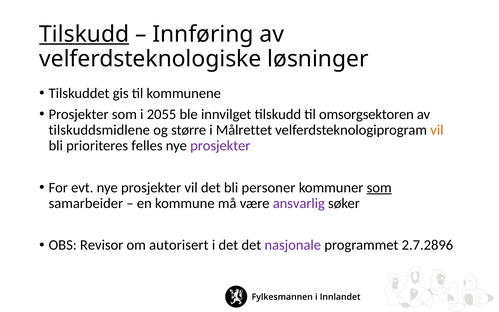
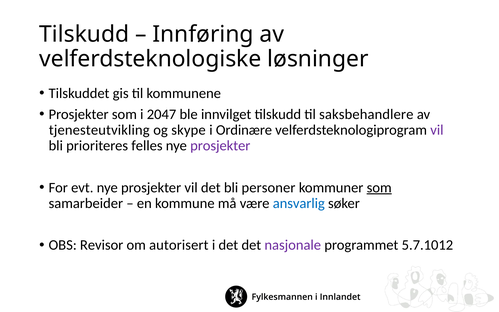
Tilskudd underline: present -> none (84, 34)
2055: 2055 -> 2047 (162, 114)
omsorgsektoren: omsorgsektoren -> saksbehandlere (366, 114)
tilskuddsmidlene: tilskuddsmidlene -> tjenesteutvikling (99, 130)
større: større -> skype (188, 130)
Målrettet: Målrettet -> Ordinære (244, 130)
vil colour: orange -> purple (437, 130)
ansvarlig colour: purple -> blue (299, 203)
2.7.2896: 2.7.2896 -> 5.7.1012 (427, 245)
